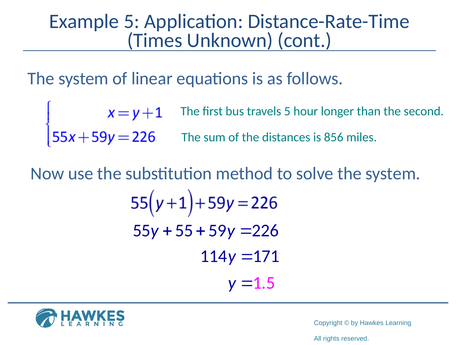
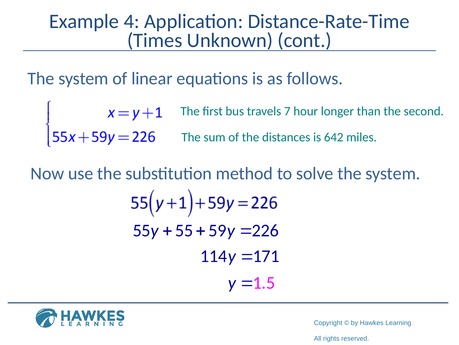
Example 5: 5 -> 4 (132, 21)
travels 5: 5 -> 7 (287, 111)
856: 856 -> 642 (334, 137)
